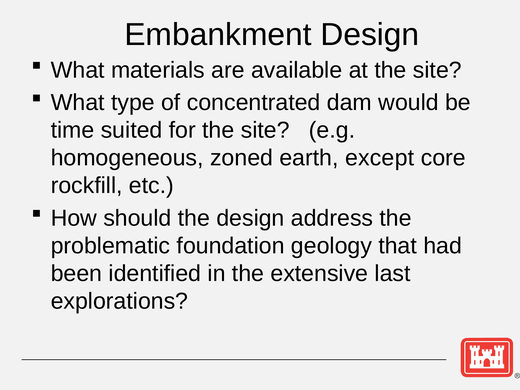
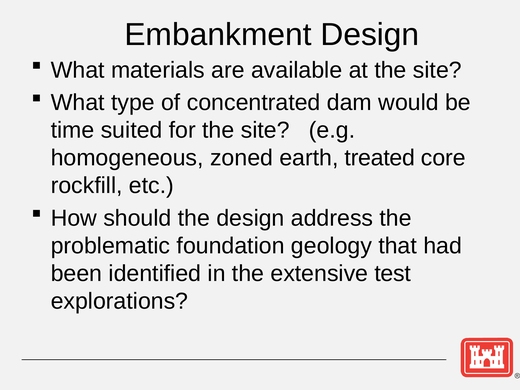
except: except -> treated (380, 158)
last: last -> test (393, 274)
